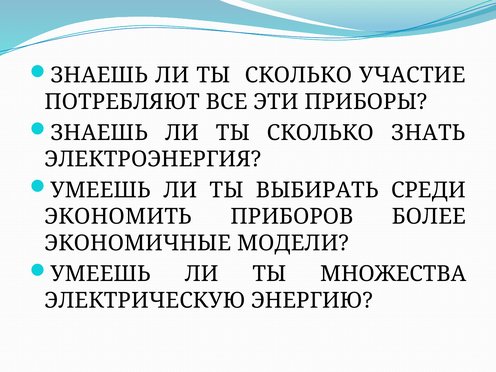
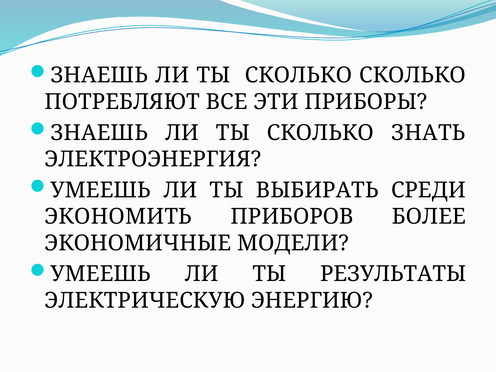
СКОЛЬКО УЧАСТИЕ: УЧАСТИЕ -> СКОЛЬКО (413, 75)
МНОЖЕСТВА: МНОЖЕСТВА -> РЕЗУЛЬТАТЫ (393, 274)
